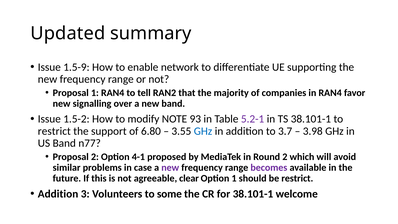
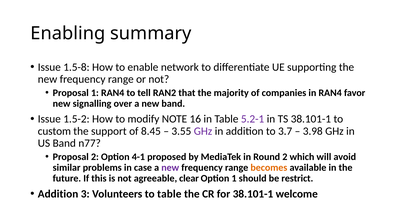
Updated: Updated -> Enabling (68, 33)
1.5-9: 1.5-9 -> 1.5-8 (76, 67)
93: 93 -> 16 (195, 119)
restrict: restrict -> custom (54, 131)
6.80: 6.80 -> 8.45 (151, 131)
GHz colour: blue -> purple (203, 131)
becomes colour: purple -> orange (269, 167)
to some: some -> table (169, 194)
